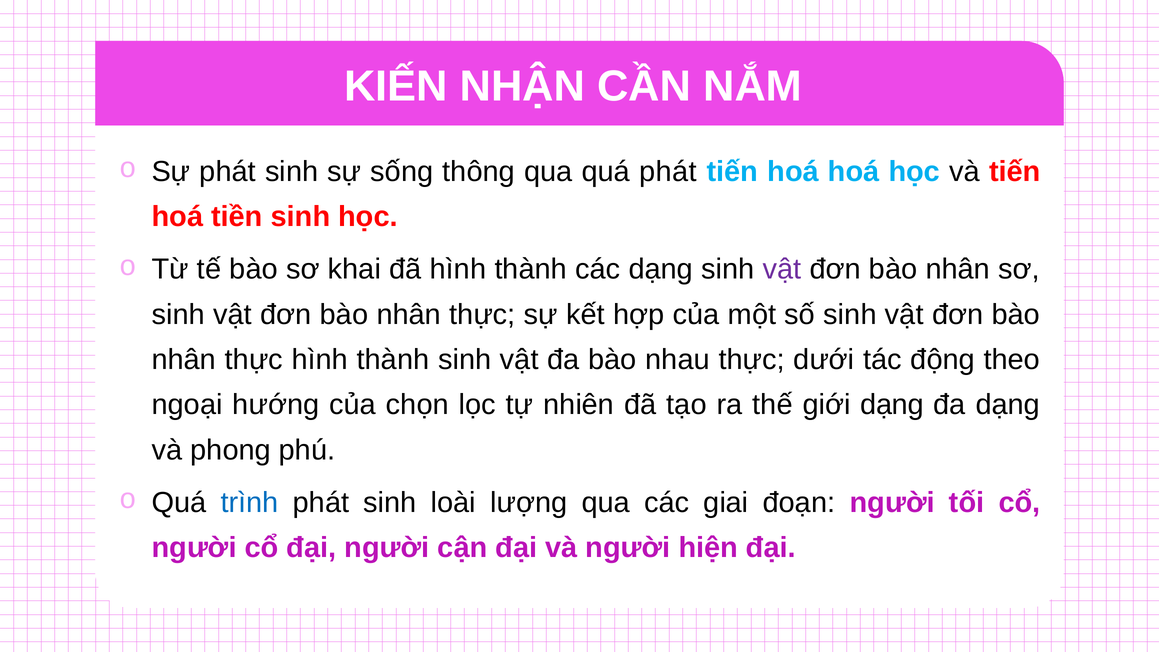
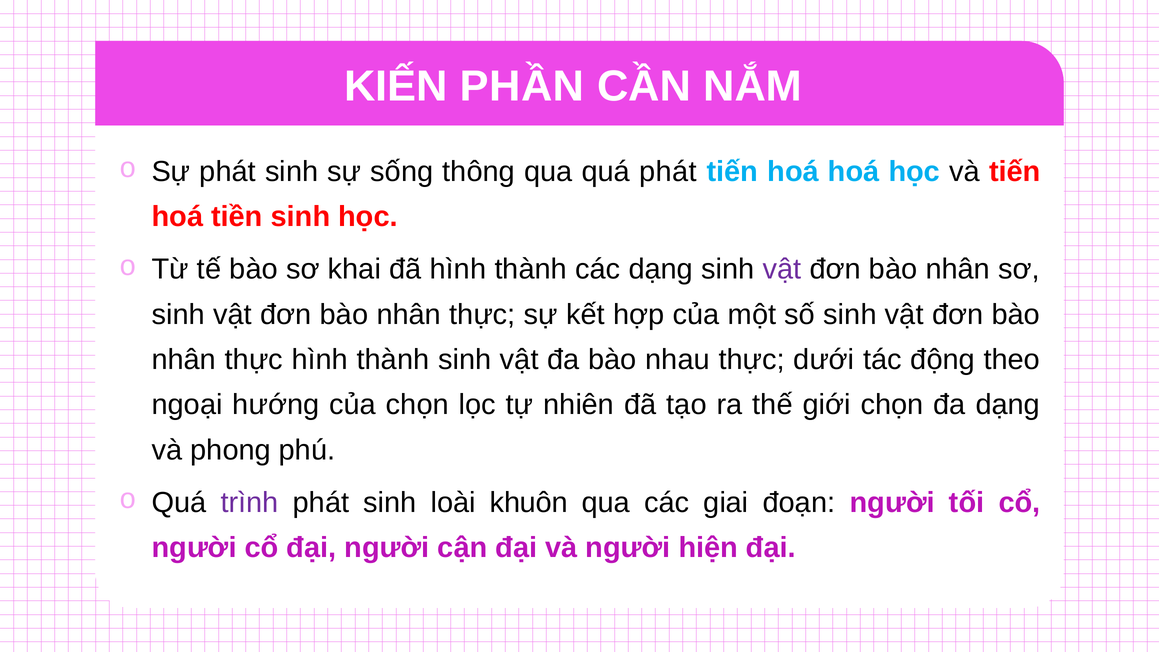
NHẬN: NHẬN -> PHẦN (522, 86)
giới dạng: dạng -> chọn (892, 405)
trình colour: blue -> purple (250, 502)
lượng: lượng -> khuôn (529, 502)
